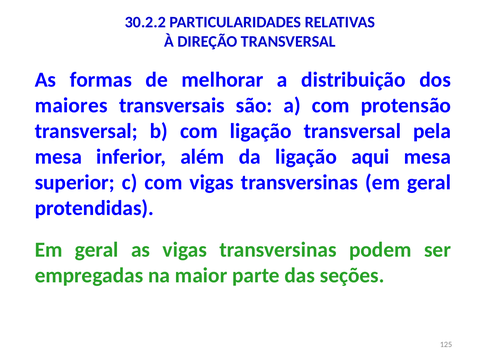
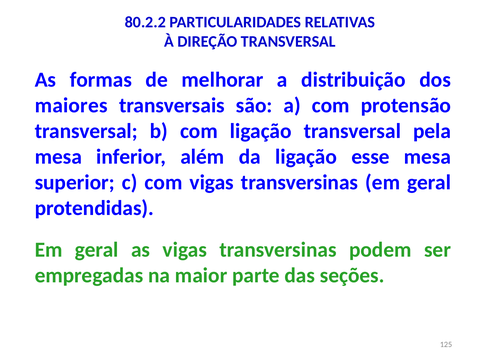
30.2.2: 30.2.2 -> 80.2.2 (145, 22)
aqui: aqui -> esse (370, 157)
